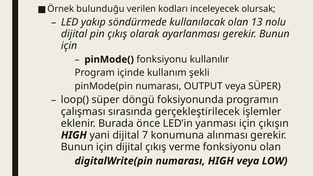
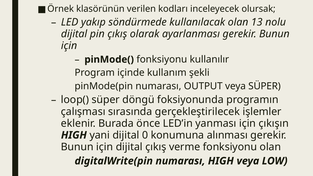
bulunduğu: bulunduğu -> klasörünün (100, 9)
7: 7 -> 0 (145, 135)
